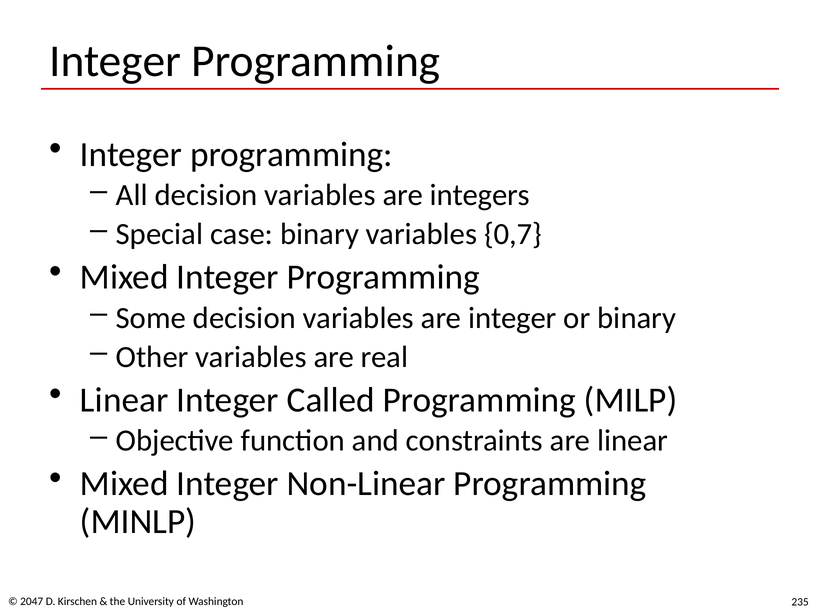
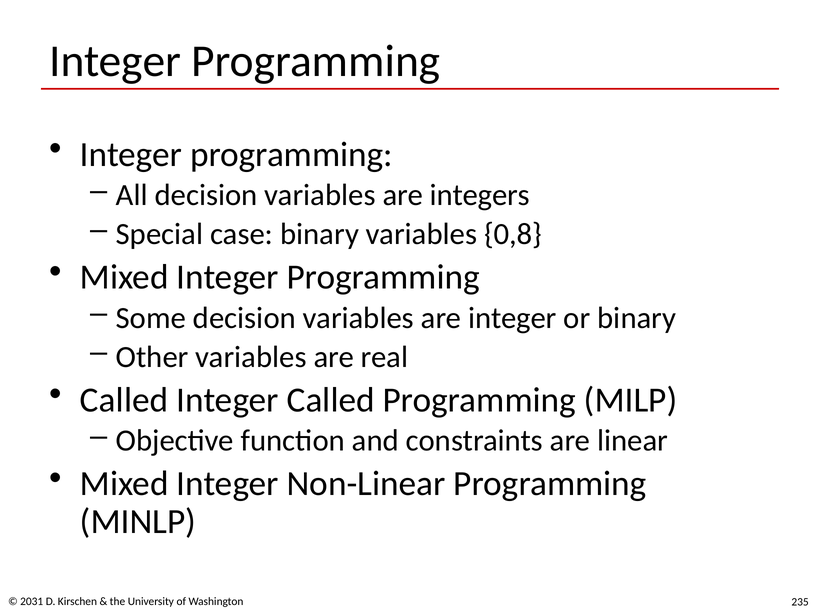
0,7: 0,7 -> 0,8 (513, 234)
Linear: Linear -> Called (124, 400)
2047: 2047 -> 2031 (32, 602)
